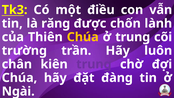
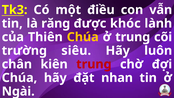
chốn: chốn -> khóc (125, 23)
trần: trần -> siêu (76, 51)
trung colour: purple -> red (94, 64)
đàng: đàng -> nhan (117, 78)
